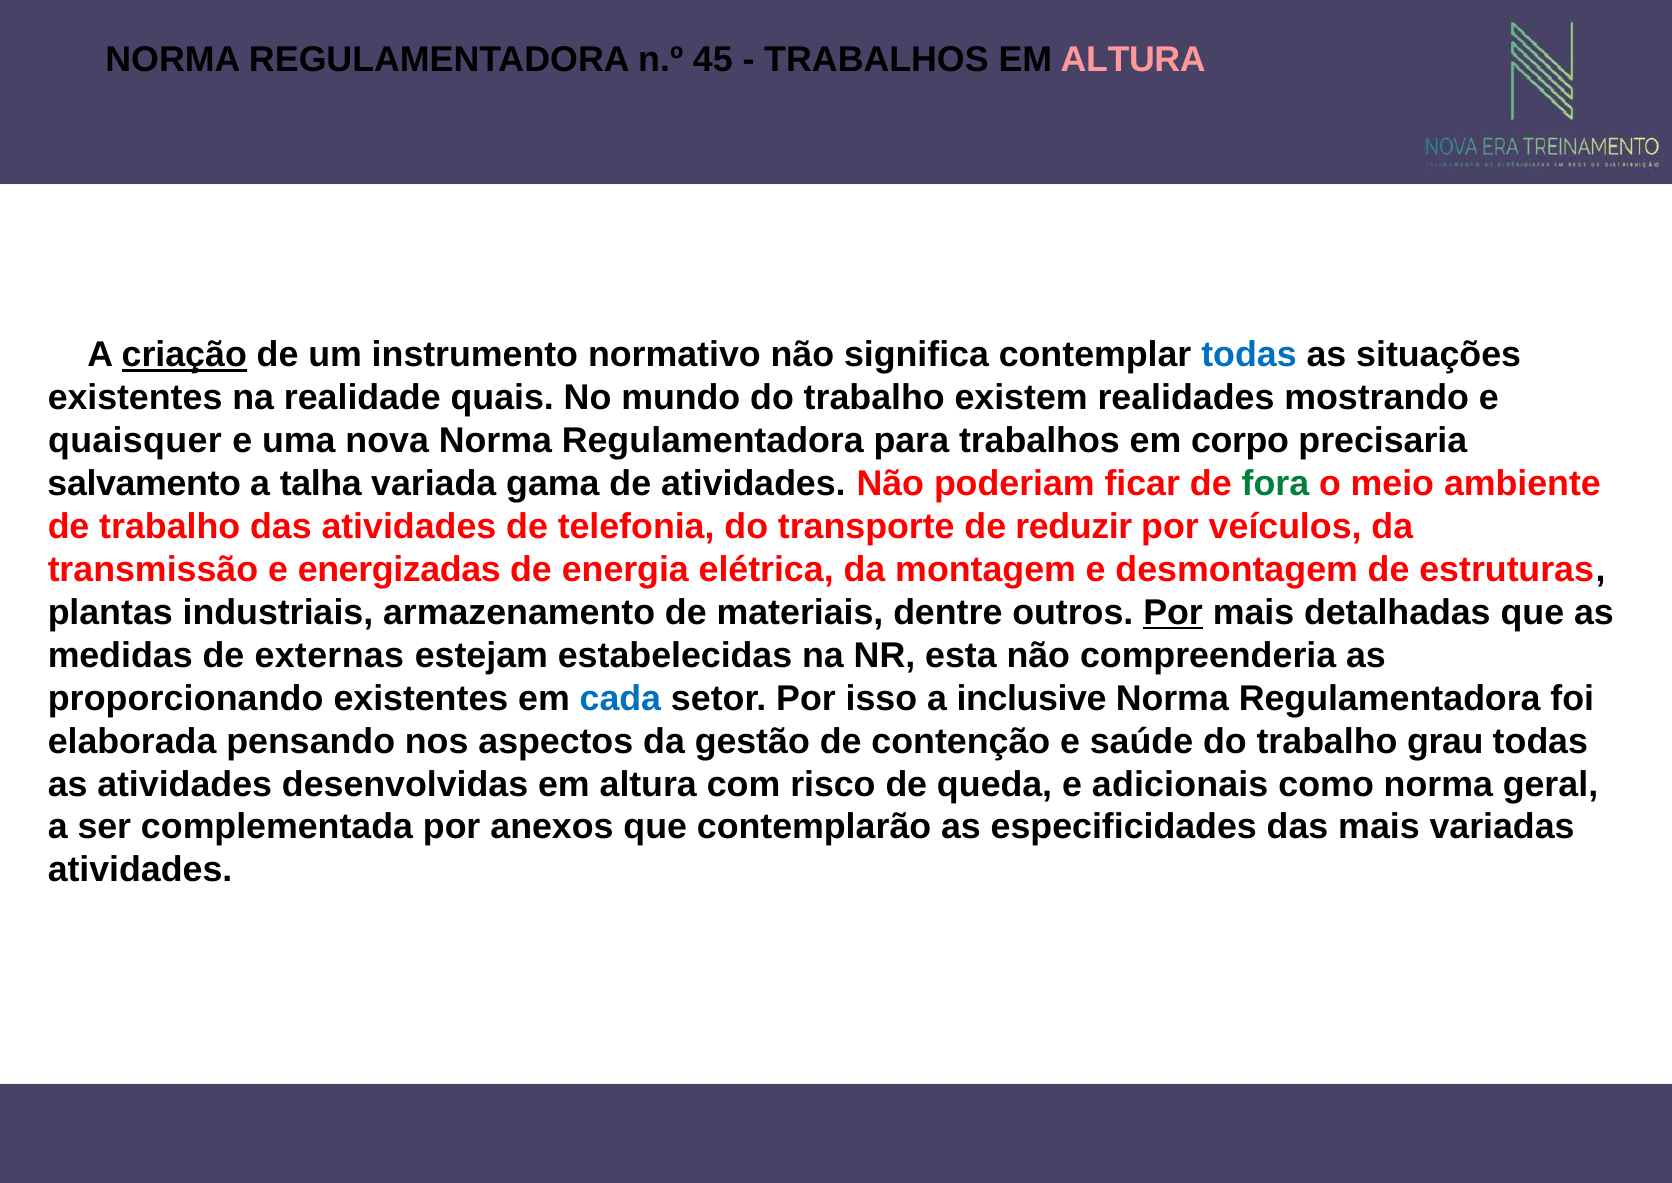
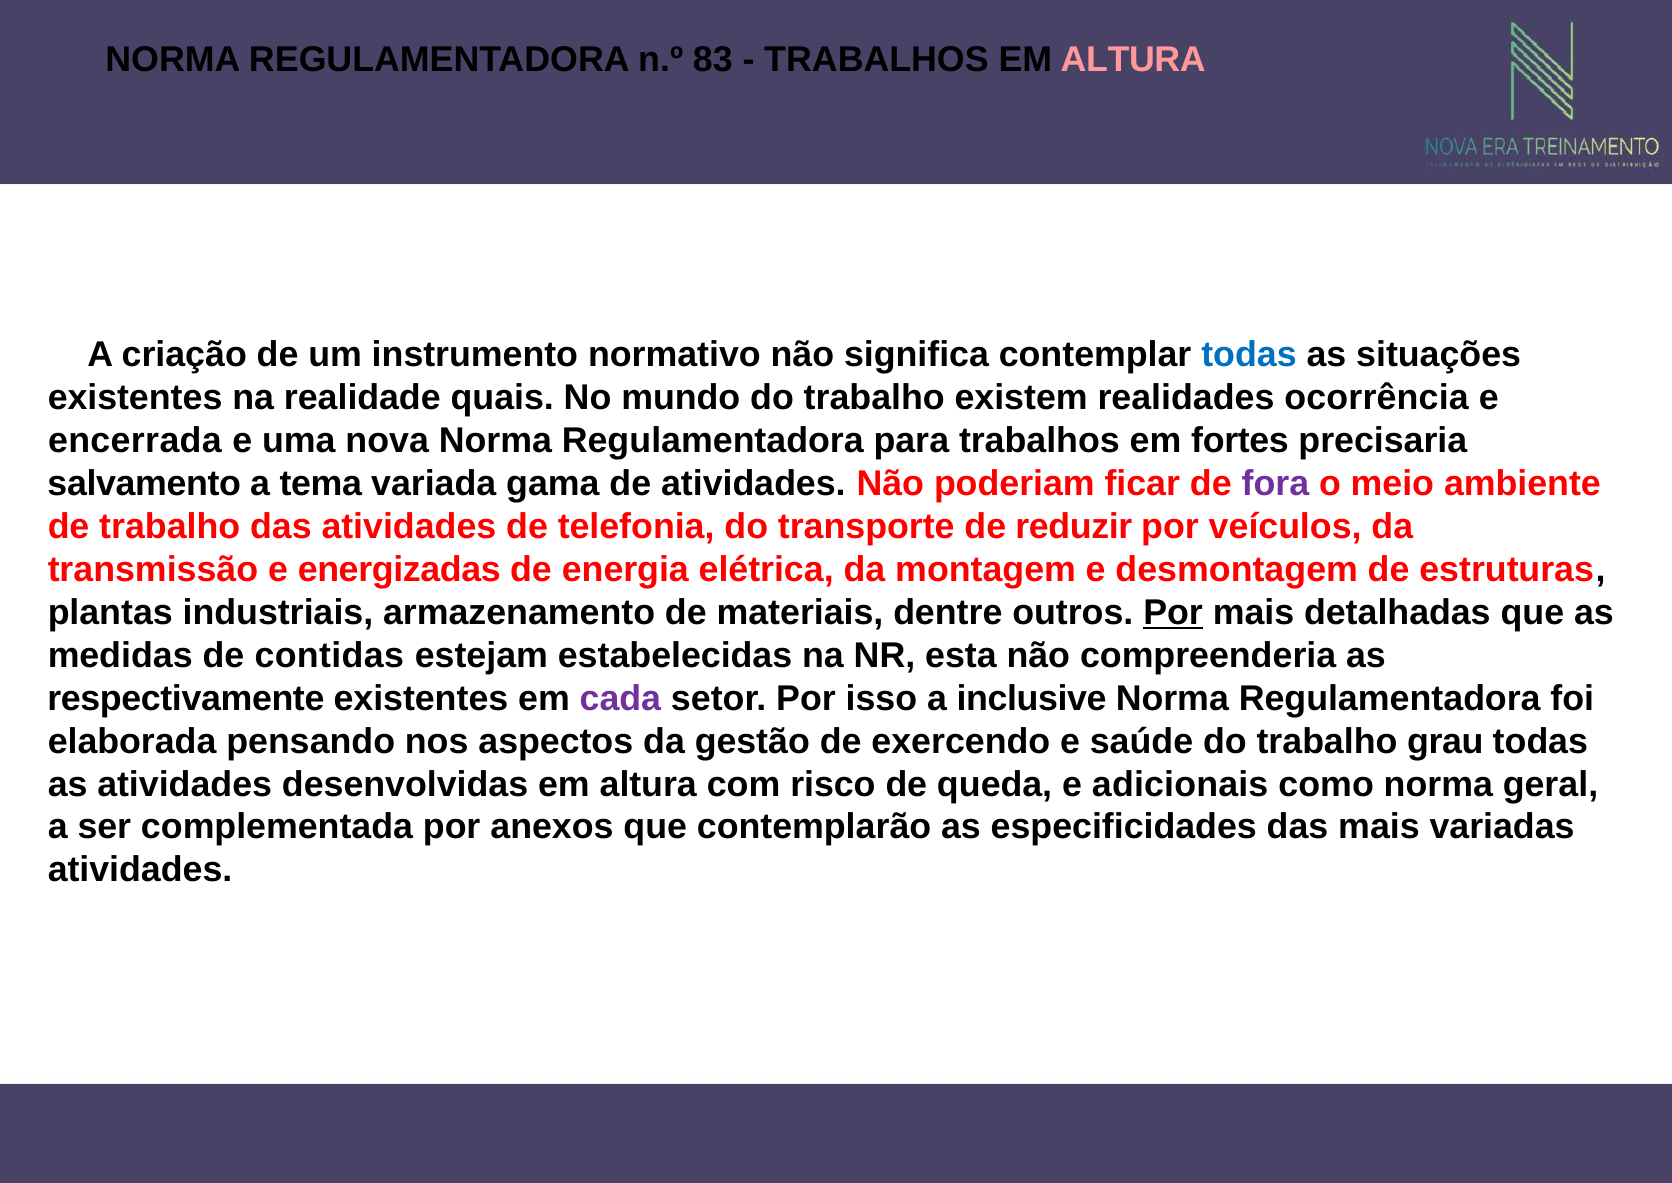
45: 45 -> 83 (713, 59)
criação underline: present -> none (184, 355)
mostrando: mostrando -> ocorrência (1377, 398)
quaisquer: quaisquer -> encerrada (135, 441)
corpo: corpo -> fortes (1240, 441)
talha: talha -> tema (321, 484)
fora colour: green -> purple (1275, 484)
externas: externas -> contidas (329, 656)
proporcionando: proporcionando -> respectivamente (186, 698)
cada colour: blue -> purple (620, 698)
contenção: contenção -> exercendo (961, 741)
